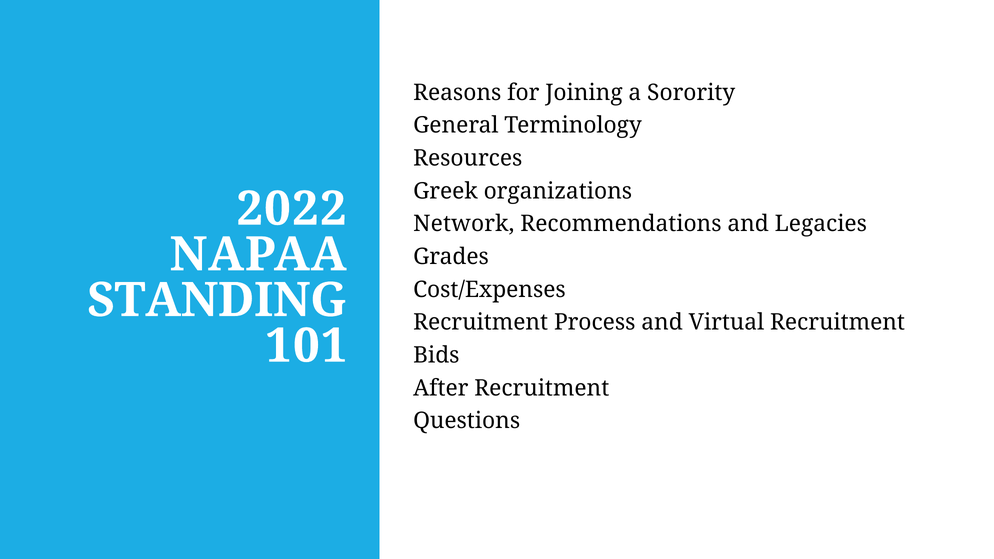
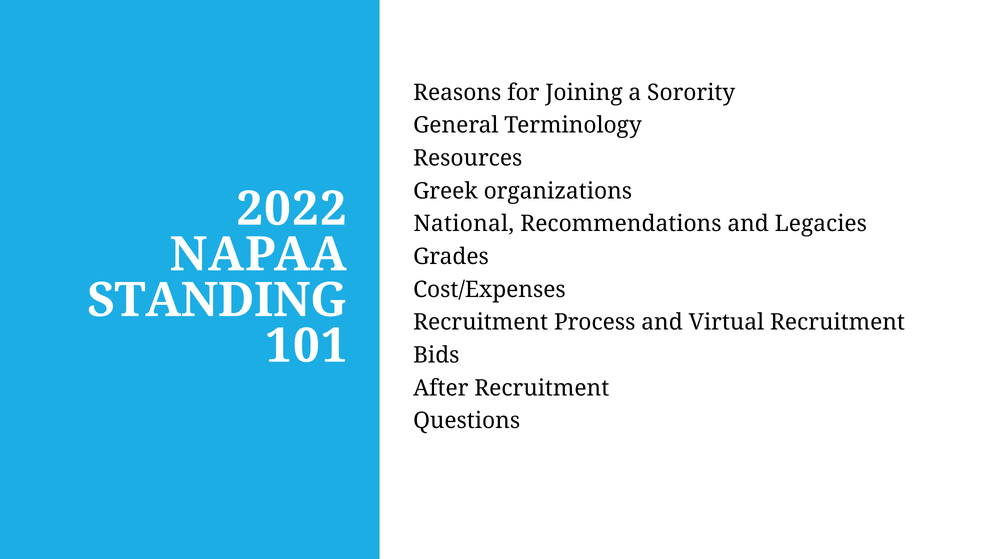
Network: Network -> National (464, 224)
